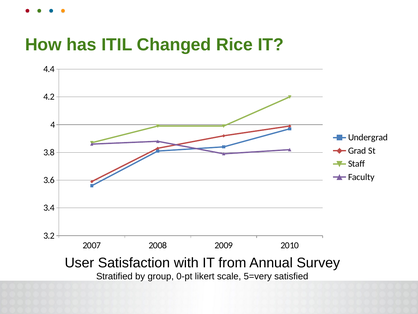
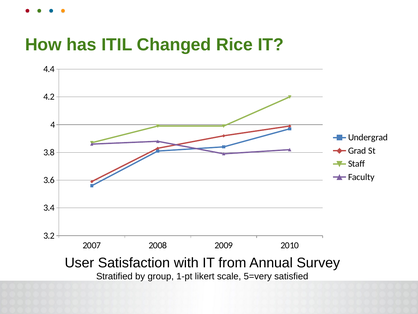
0-pt: 0-pt -> 1-pt (184, 276)
